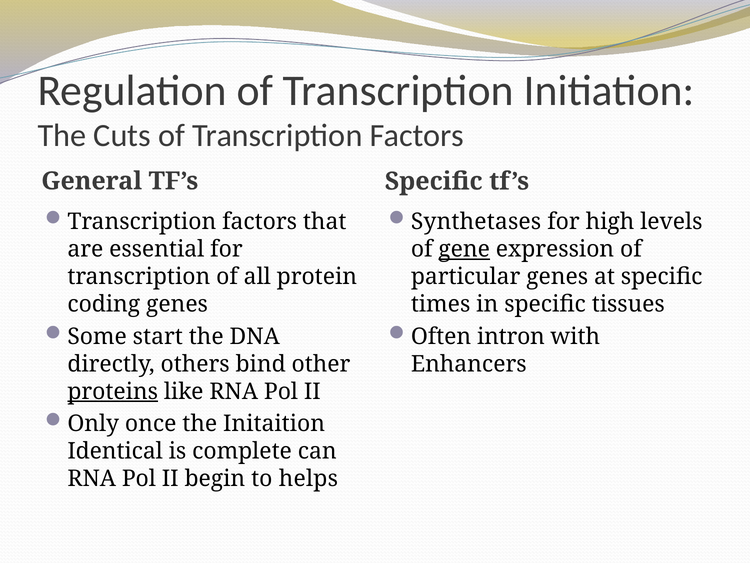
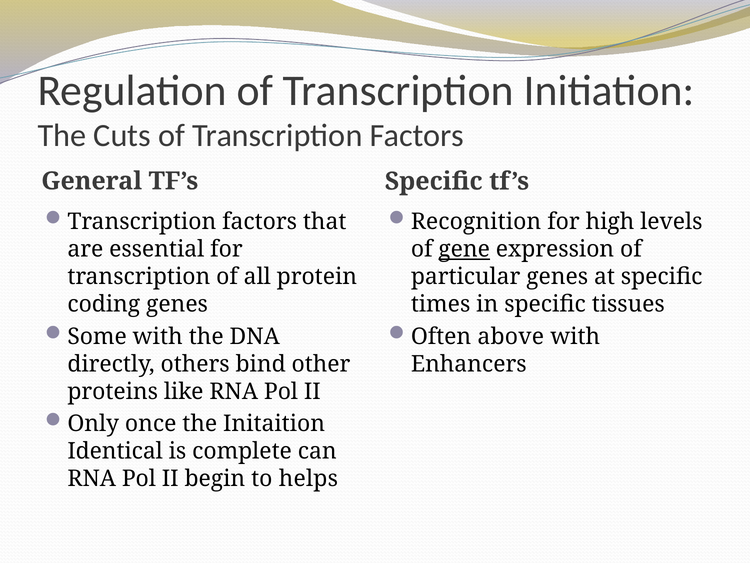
Synthetases: Synthetases -> Recognition (476, 222)
Some start: start -> with (158, 336)
intron: intron -> above (511, 336)
proteins underline: present -> none (113, 391)
